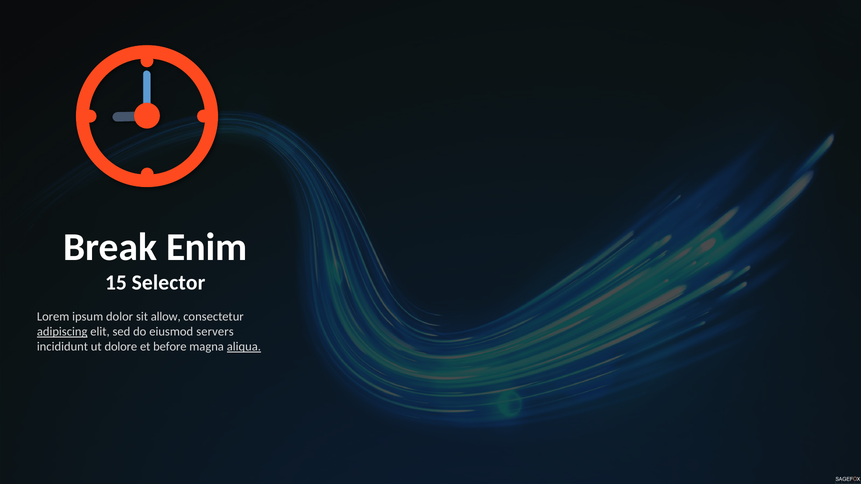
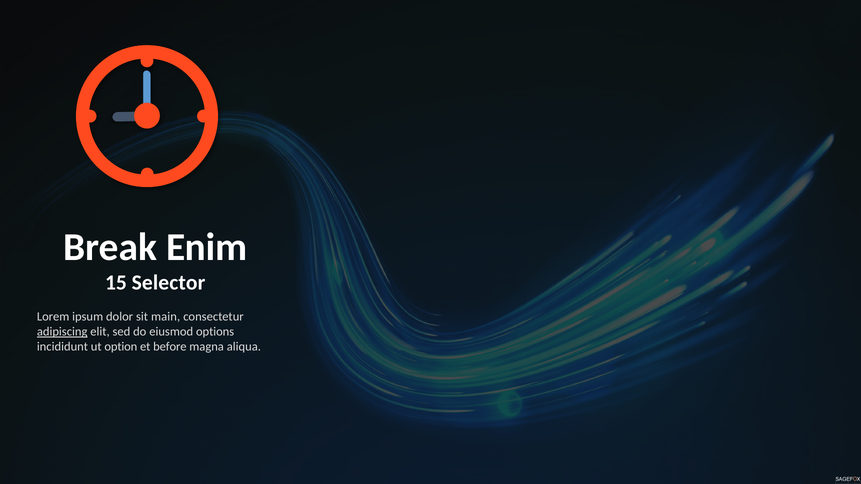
allow: allow -> main (166, 317)
servers: servers -> options (215, 332)
dolore: dolore -> option (121, 347)
aliqua underline: present -> none (244, 347)
